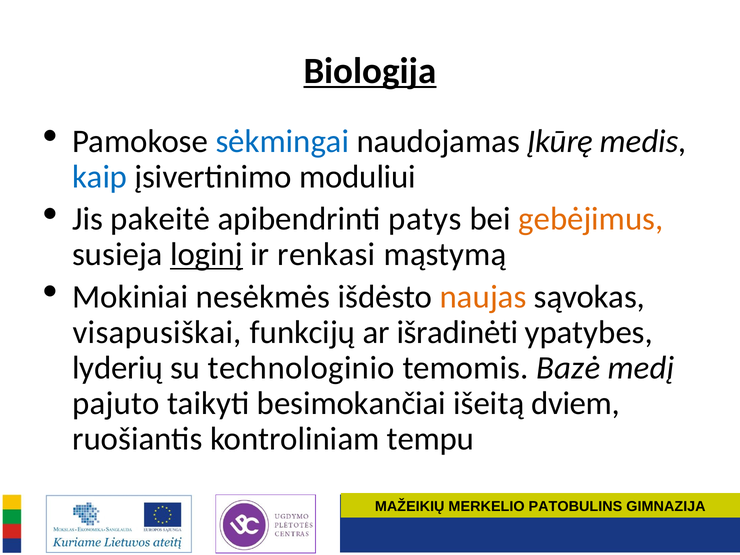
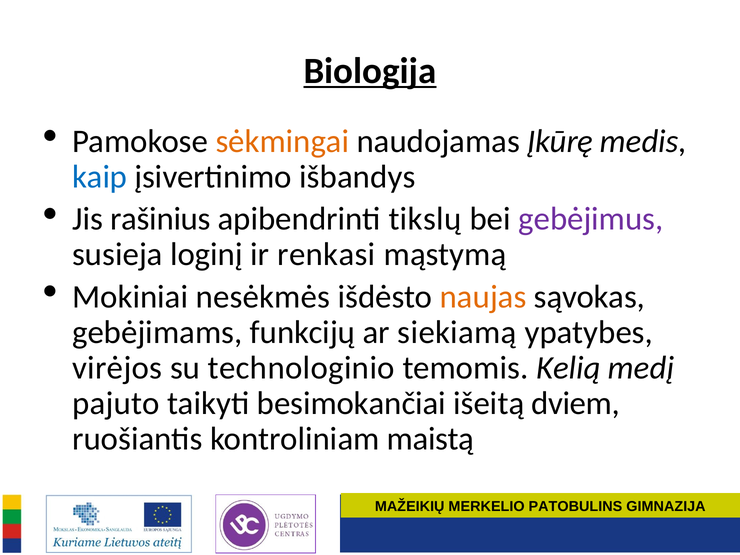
sėkmingai colour: blue -> orange (282, 141)
moduliui: moduliui -> išbandys (357, 177)
pakeitė: pakeitė -> rašinius (160, 219)
patys: patys -> tikslų (425, 219)
gebėjimus colour: orange -> purple (591, 219)
loginį underline: present -> none (206, 255)
visapusiškai: visapusiškai -> gebėjimams (157, 332)
išradinėti: išradinėti -> siekiamą (457, 332)
lyderių: lyderių -> virėjos (117, 368)
Bazė: Bazė -> Kelią (568, 368)
tempu: tempu -> maistą (430, 439)
